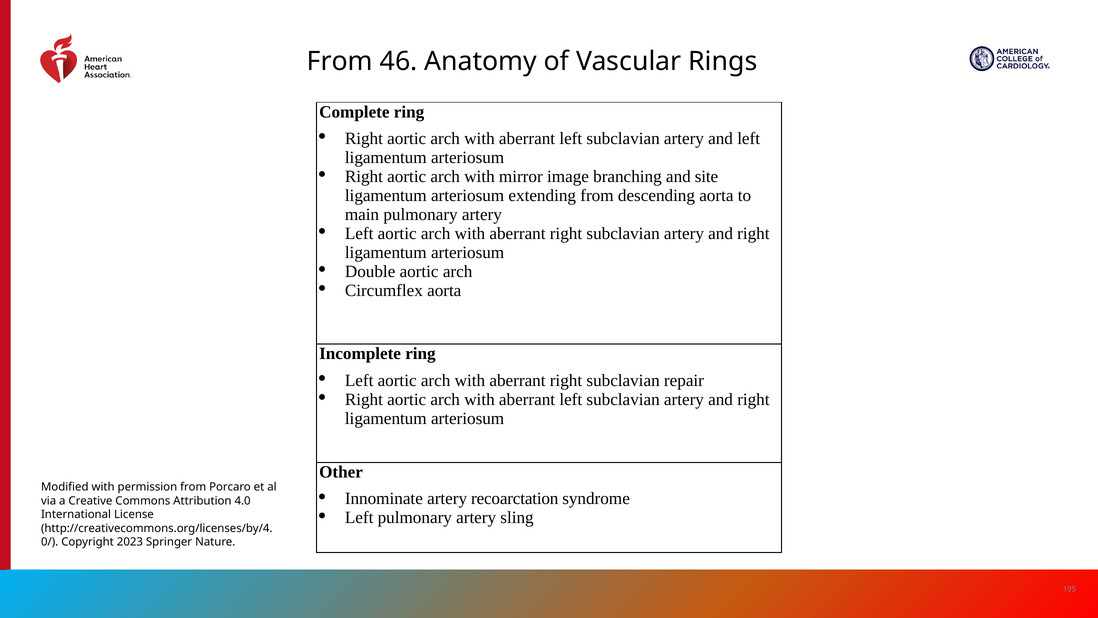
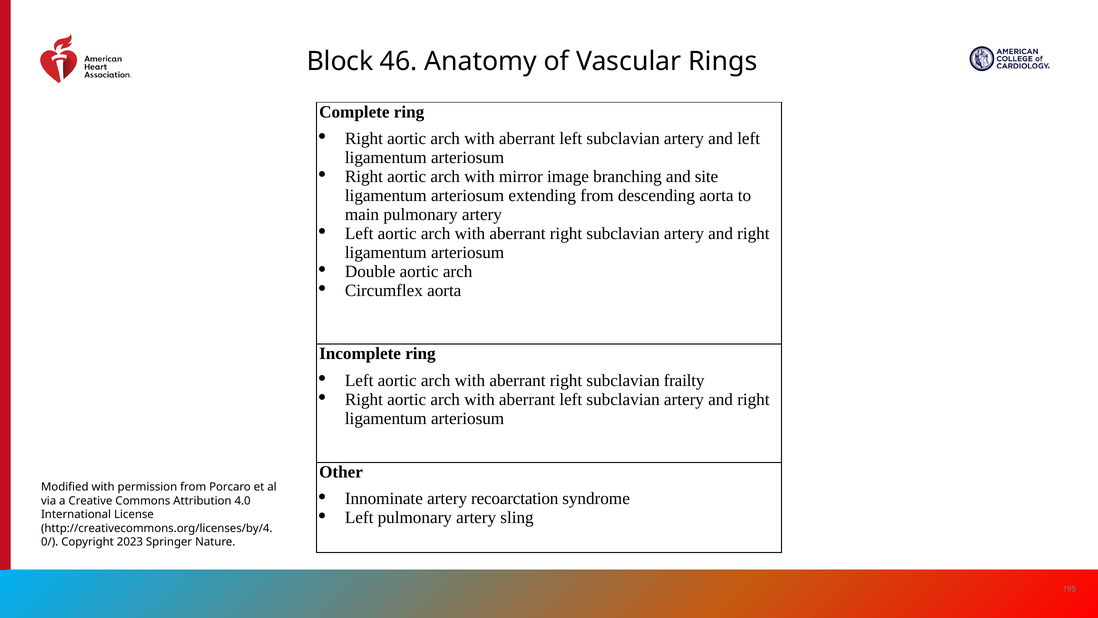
From: From -> Block (340, 61)
repair: repair -> frailty (684, 380)
